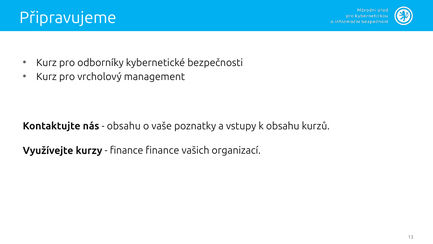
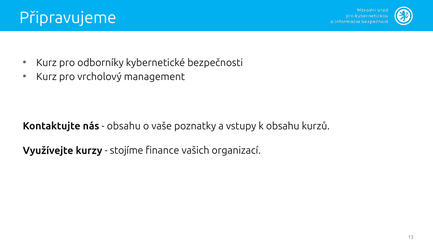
finance: finance -> stojíme (127, 150)
